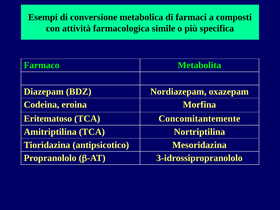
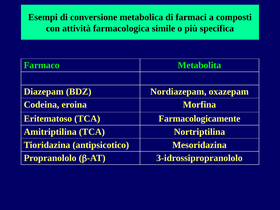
Concomitantemente: Concomitantemente -> Farmacologicamente (199, 119)
